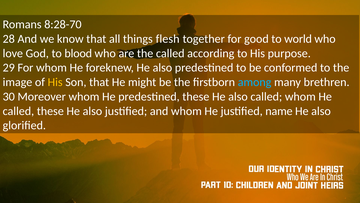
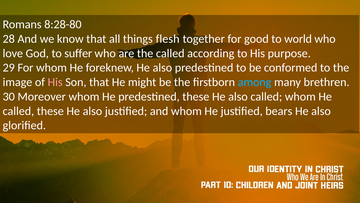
8:28-70: 8:28-70 -> 8:28-80 (63, 24)
blood: blood -> suffer (78, 53)
His colour: yellow -> pink (55, 82)
name: name -> bears (279, 111)
